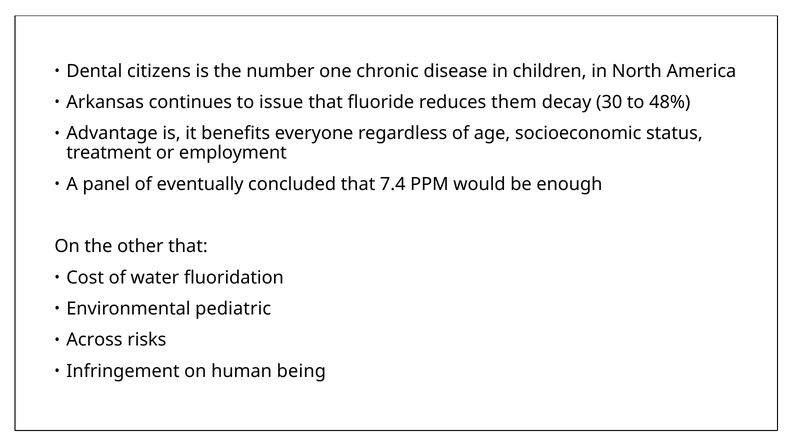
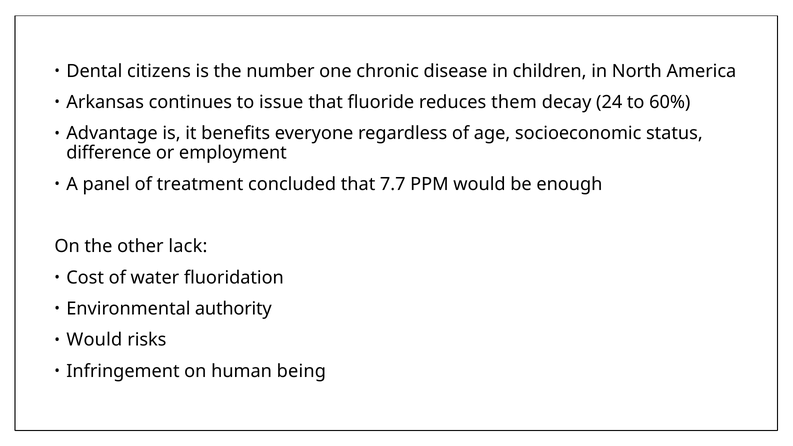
30: 30 -> 24 (609, 102)
48%: 48% -> 60% (670, 102)
treatment: treatment -> difference (109, 153)
eventually: eventually -> treatment (200, 184)
7.4: 7.4 -> 7.7 (393, 184)
other that: that -> lack (188, 246)
pediatric: pediatric -> authority (233, 309)
Across: Across -> Would (94, 340)
